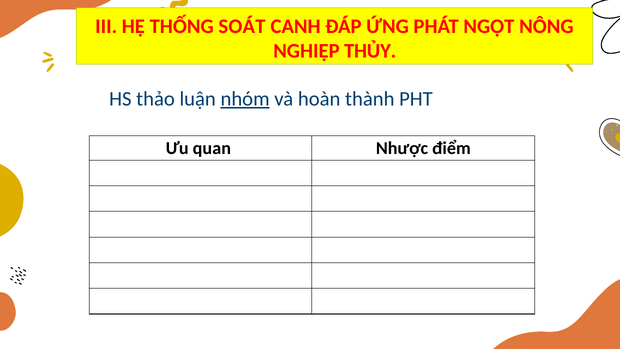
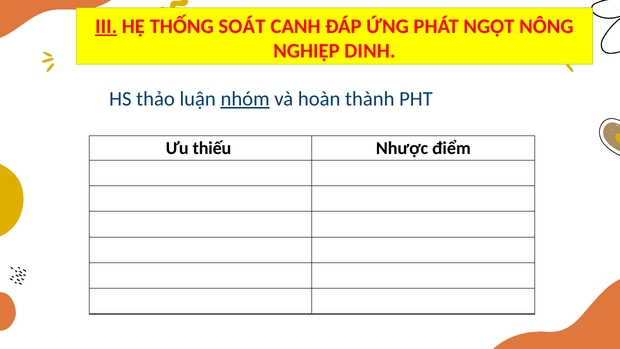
III underline: none -> present (106, 26)
THỦY: THỦY -> DINH (370, 51)
quan: quan -> thiếu (212, 148)
